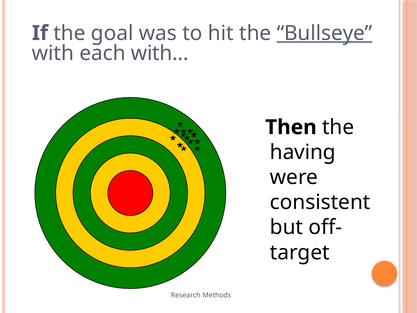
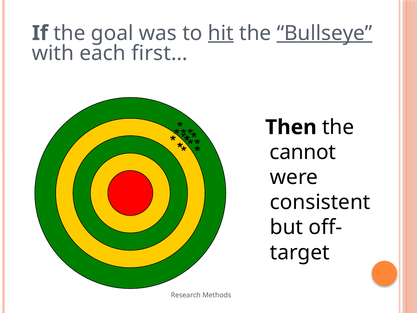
hit underline: none -> present (221, 33)
with…: with… -> first… (160, 53)
having: having -> cannot (303, 152)
